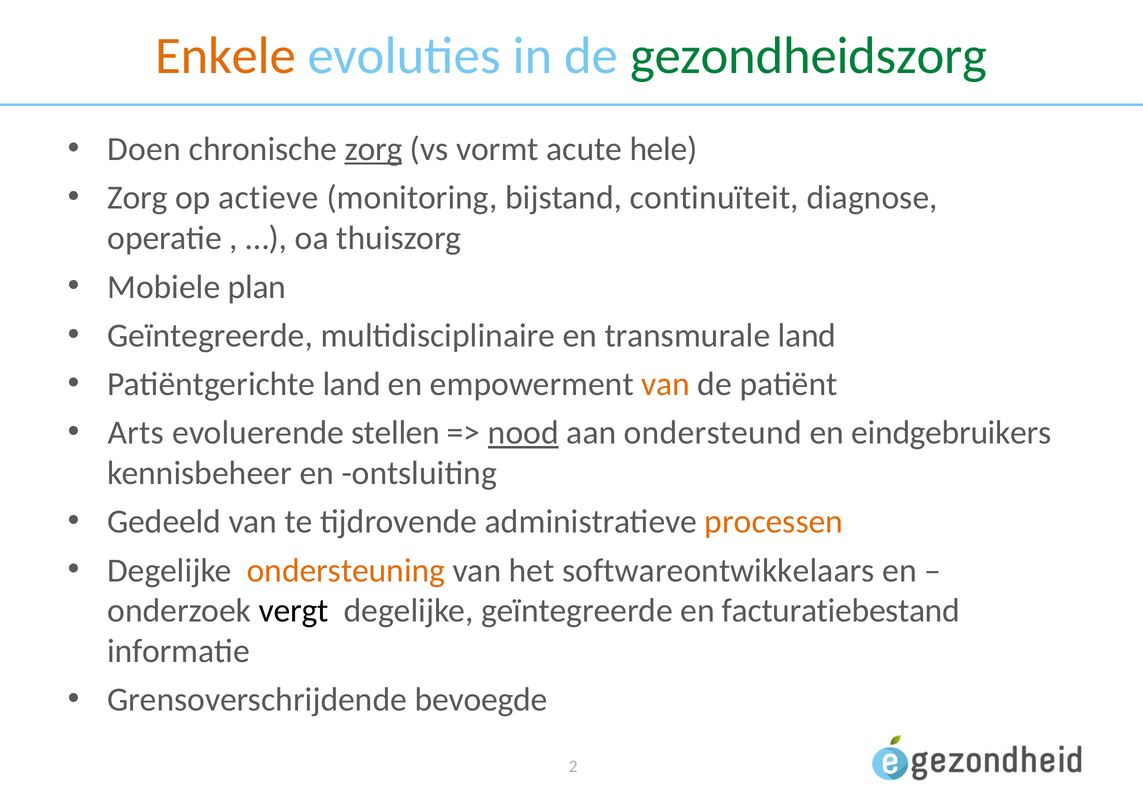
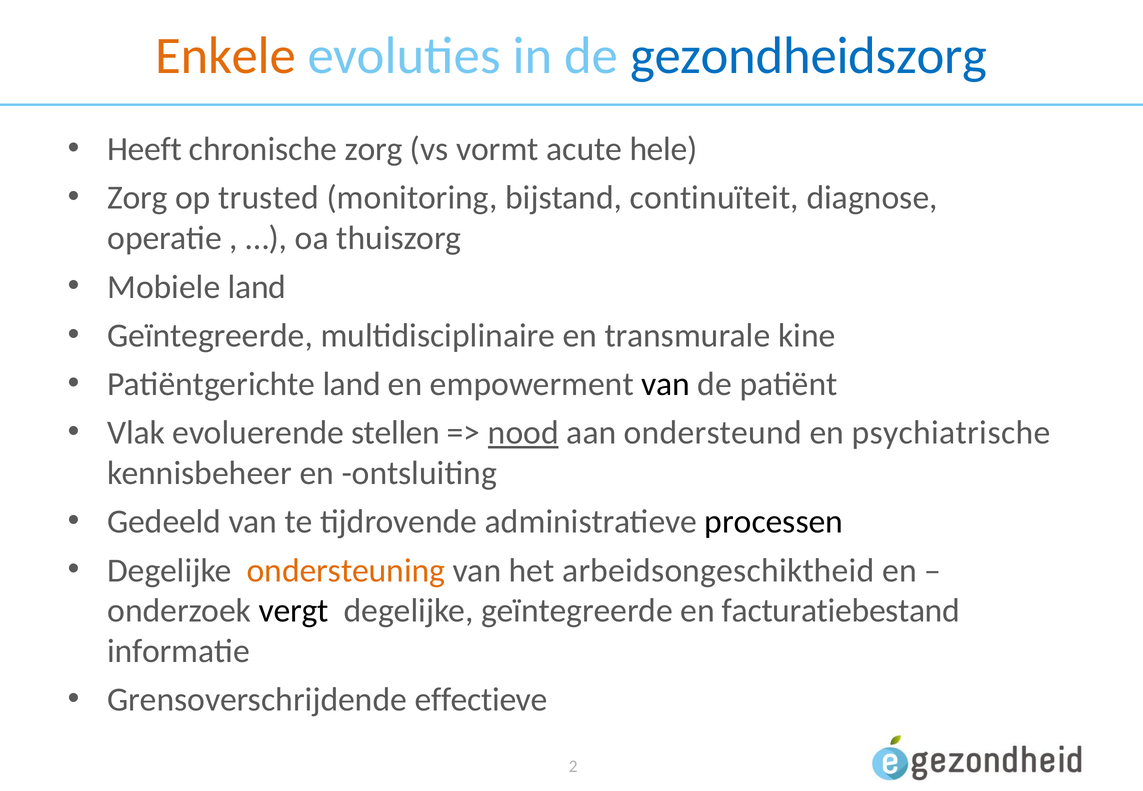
gezondheidszorg colour: green -> blue (809, 56)
Doen: Doen -> Heeft (144, 149)
zorg underline: present -> none (374, 149)
actieve: actieve -> trusted (269, 198)
Mobiele plan: plan -> land (257, 287)
transmurale land: land -> kine (807, 336)
van colour: orange -> black (666, 384)
Arts: Arts -> Vlak (136, 433)
eindgebruikers: eindgebruikers -> psychiatrische (951, 433)
processen colour: orange -> black (774, 522)
softwareontwikkelaars: softwareontwikkelaars -> arbeidsongeschiktheid (718, 571)
bevoegde: bevoegde -> effectieve (481, 700)
